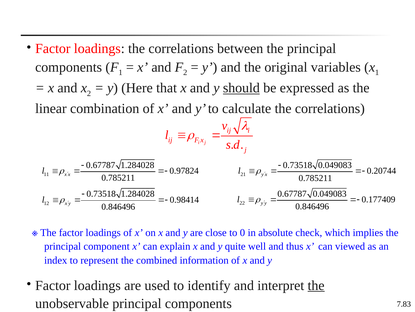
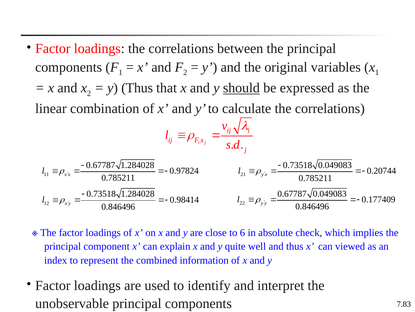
y Here: Here -> Thus (137, 88)
0: 0 -> 6 (242, 232)
the underline: present -> none (316, 285)
